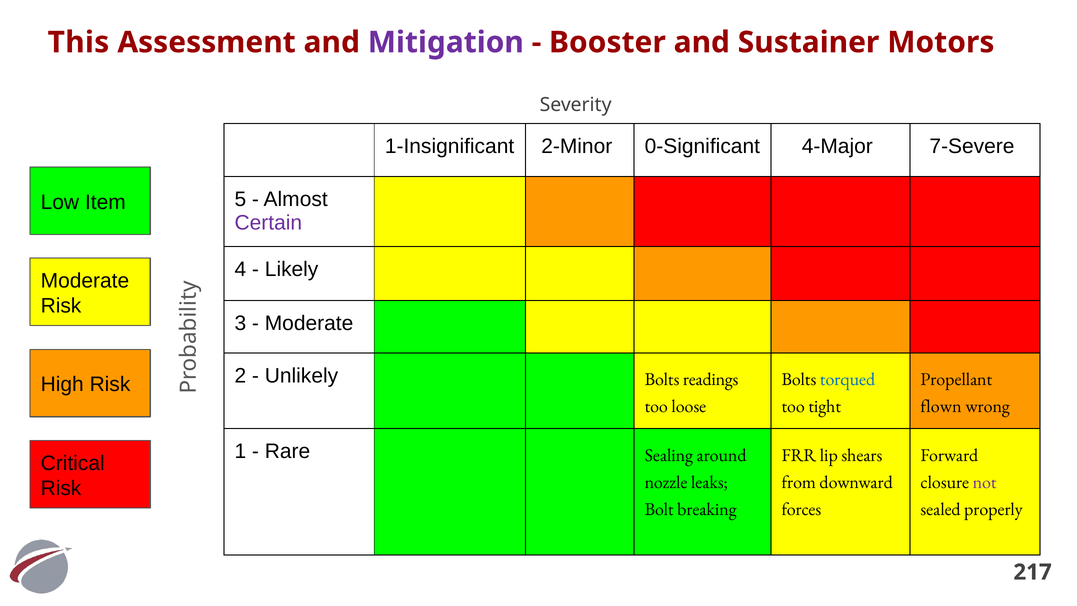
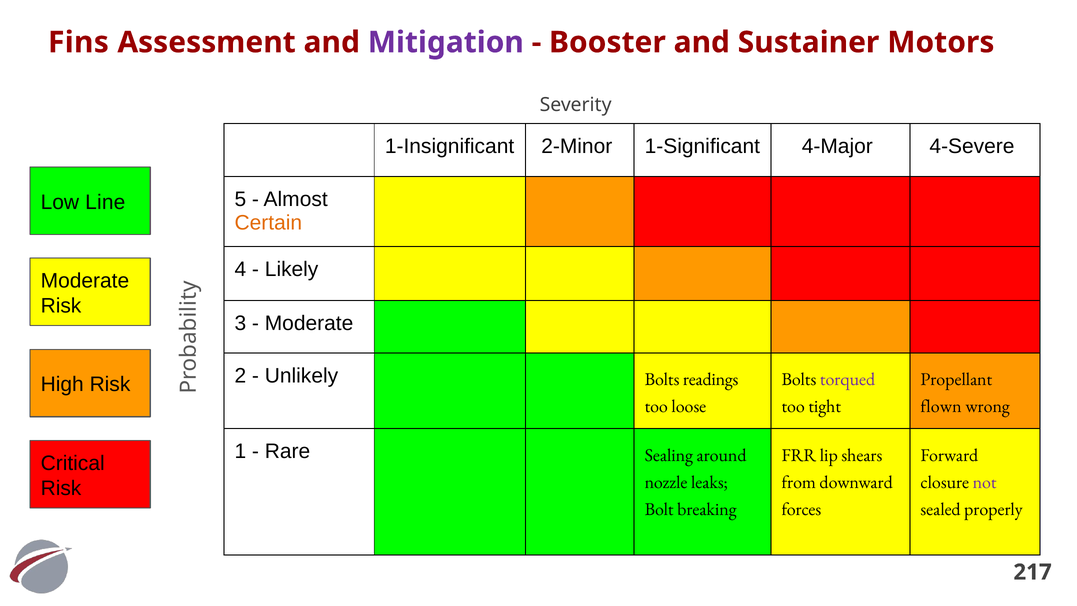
This: This -> Fins (78, 42)
0-Significant: 0-Significant -> 1-Significant (702, 146)
7-Severe: 7-Severe -> 4-Severe (972, 146)
Item: Item -> Line (105, 202)
Certain colour: purple -> orange (268, 223)
torqued colour: blue -> purple (847, 379)
